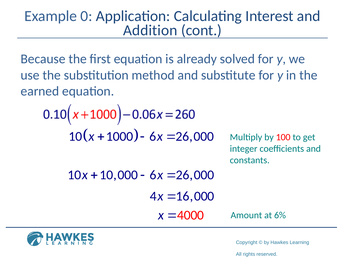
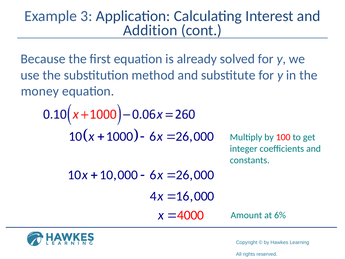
0: 0 -> 3 (86, 16)
earned: earned -> money (40, 91)
